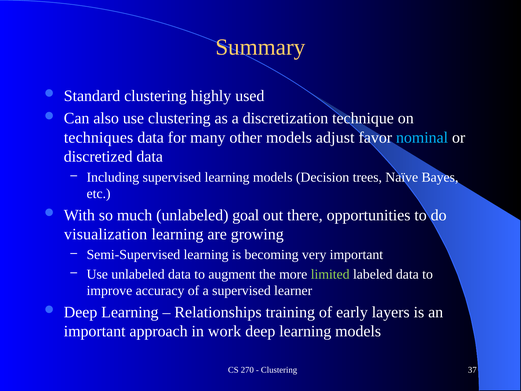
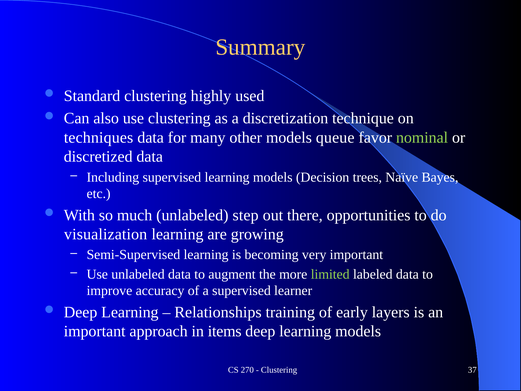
adjust: adjust -> queue (335, 137)
nominal colour: light blue -> light green (422, 137)
goal: goal -> step (246, 215)
work: work -> items (225, 331)
